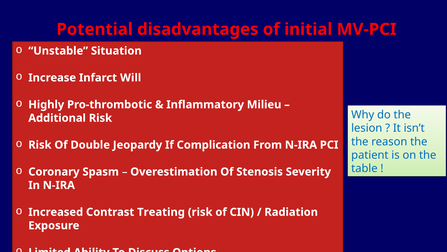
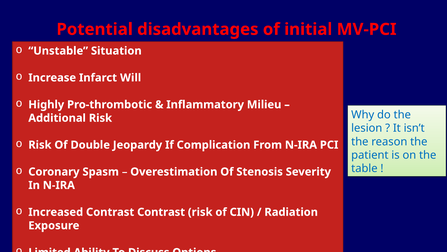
Contrast Treating: Treating -> Contrast (161, 212)
